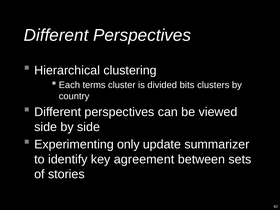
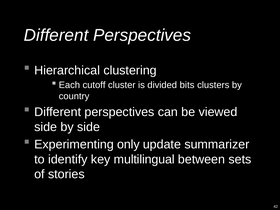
terms: terms -> cutoff (94, 85)
agreement: agreement -> multilingual (144, 159)
